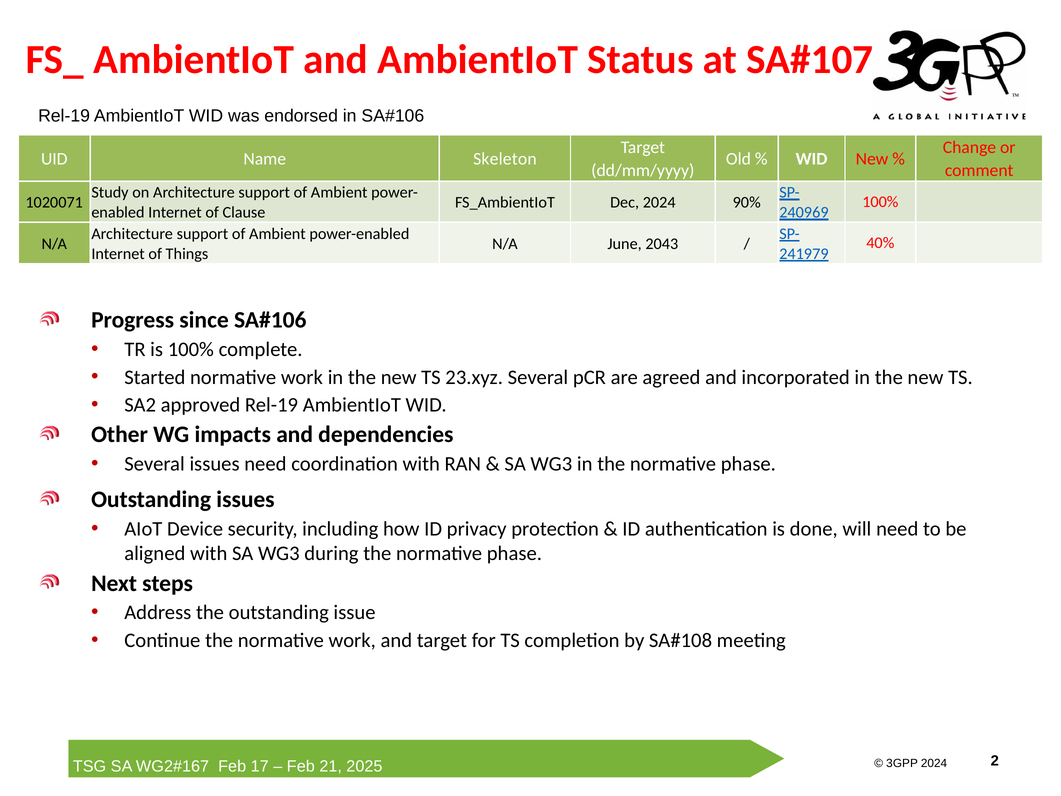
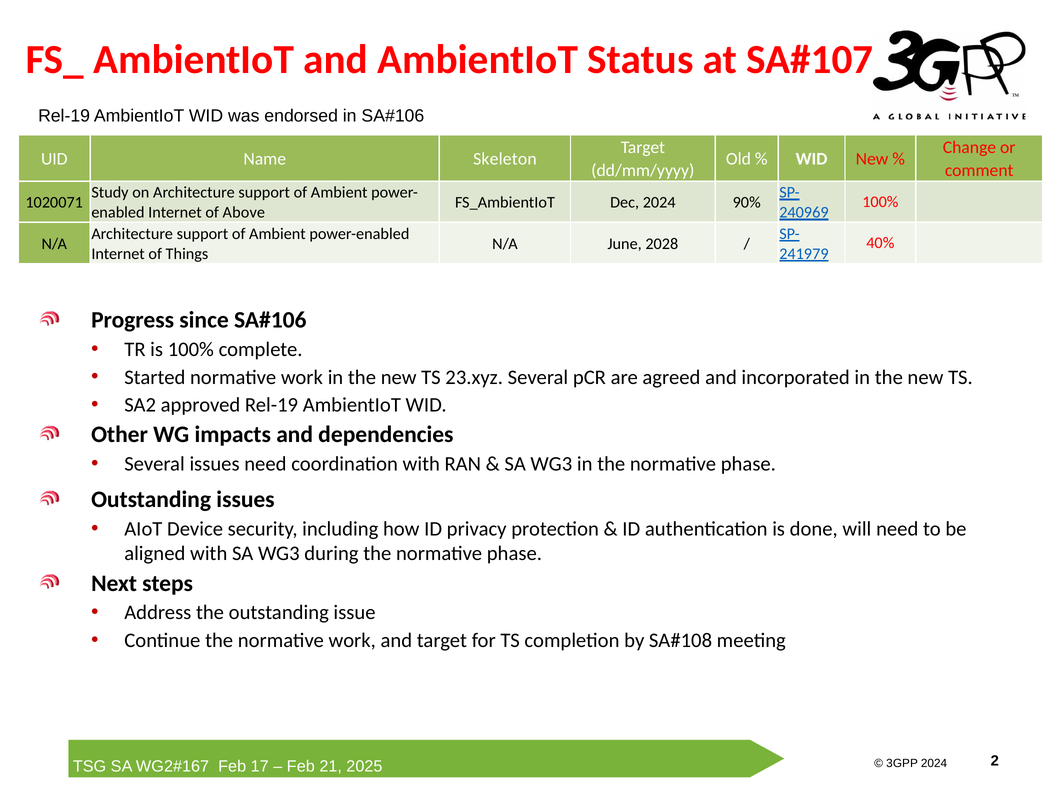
Clause: Clause -> Above (244, 212)
2043: 2043 -> 2028 (662, 244)
